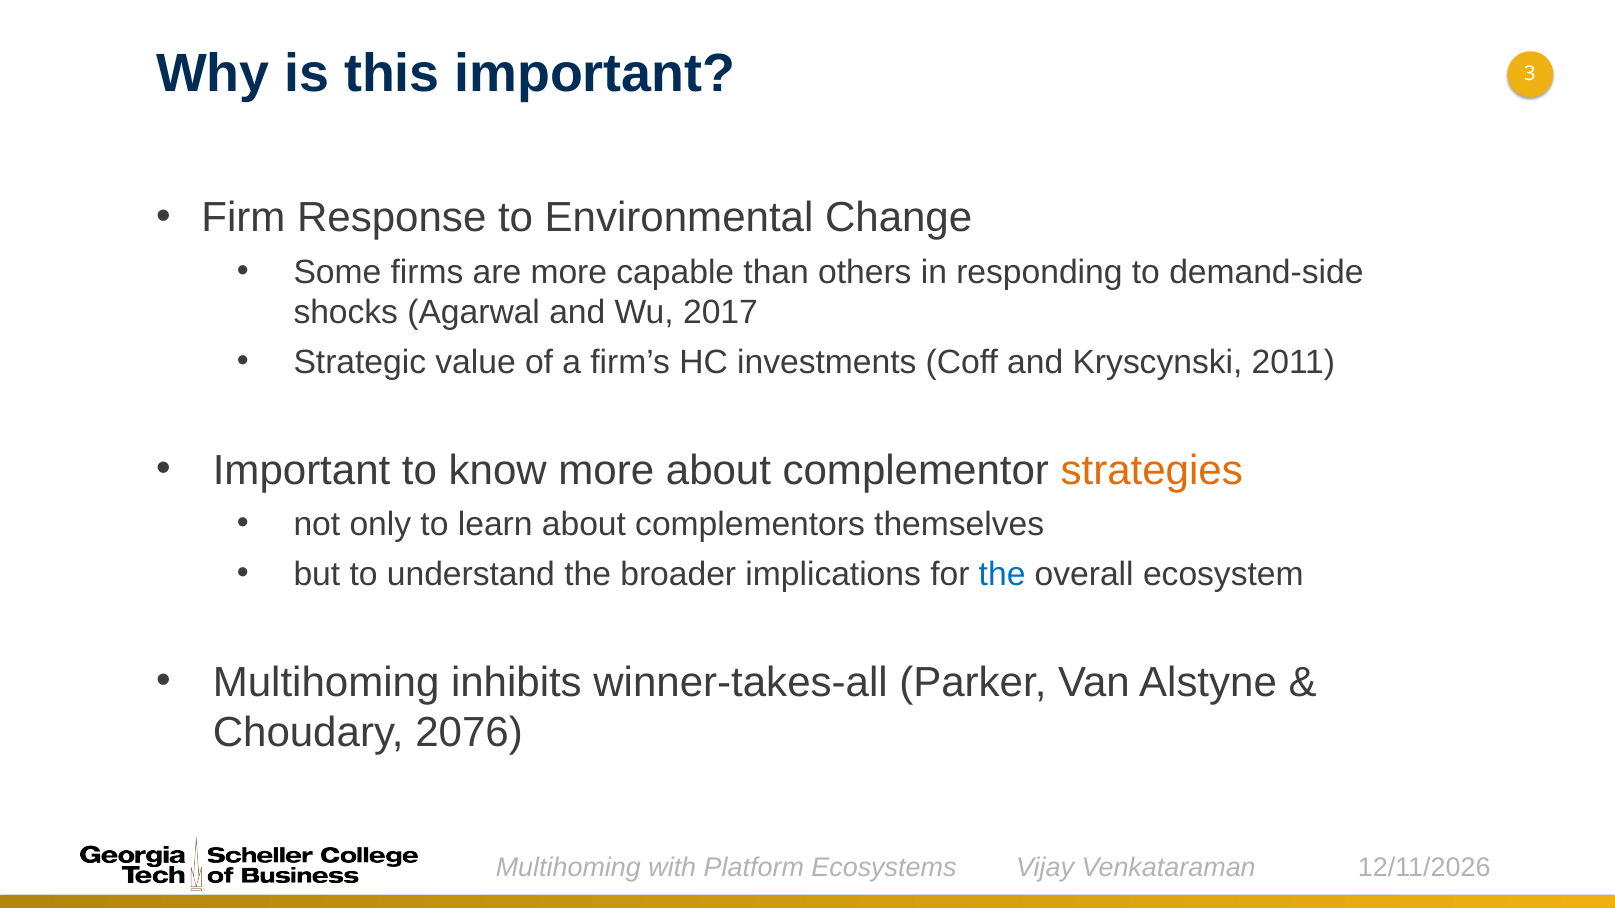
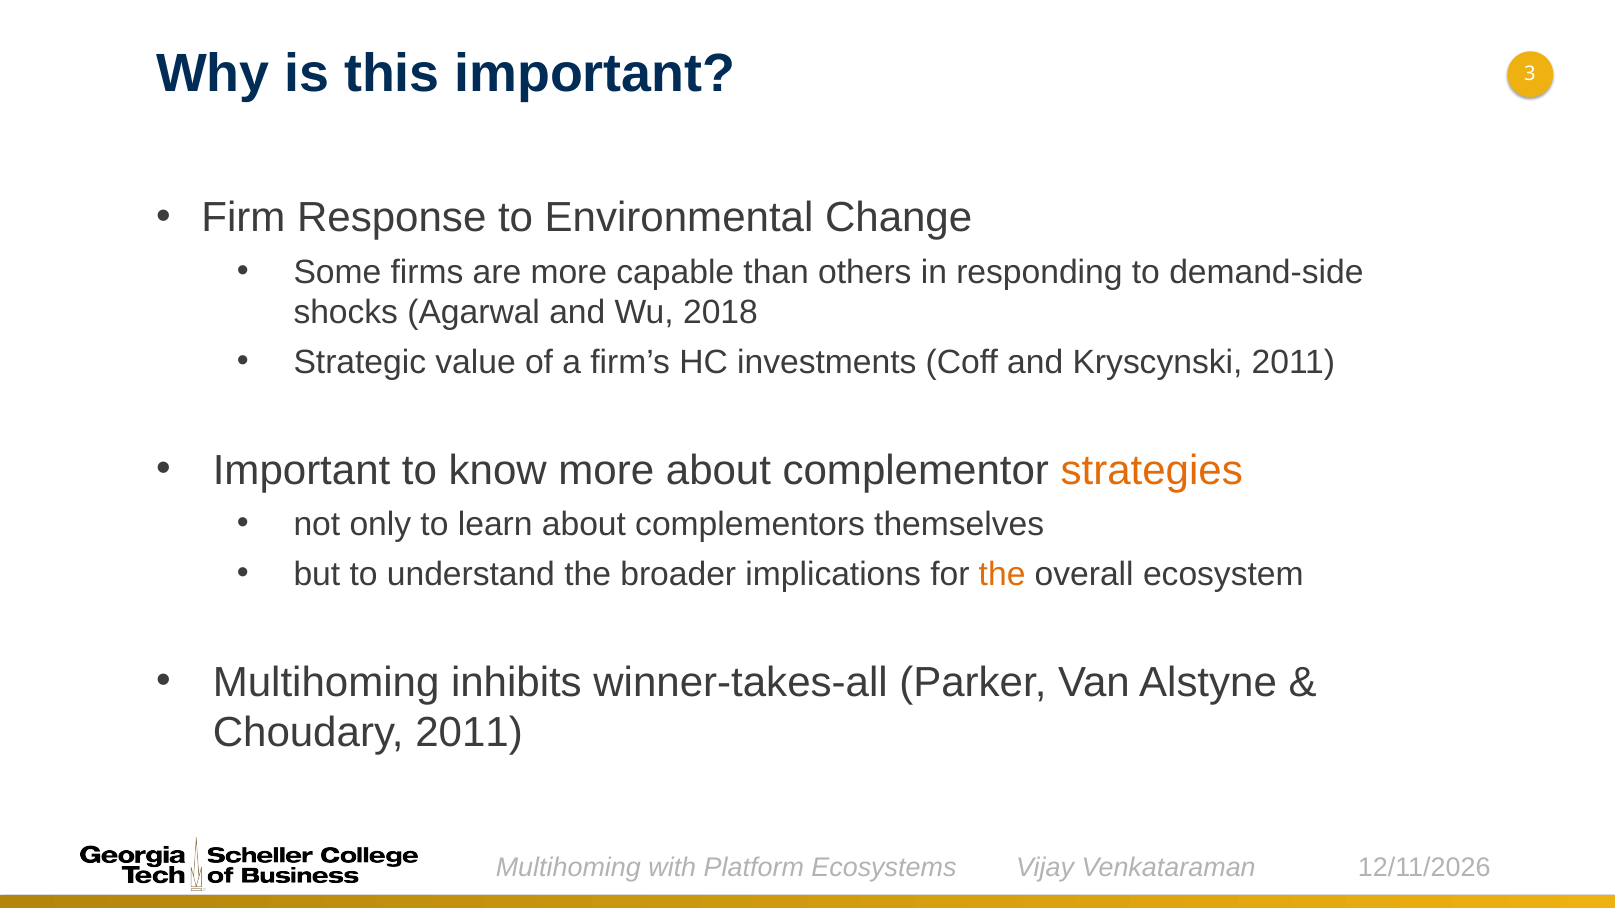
2017: 2017 -> 2018 (720, 313)
the colour: blue -> orange (1002, 575)
Choudary 2076: 2076 -> 2011 (469, 733)
